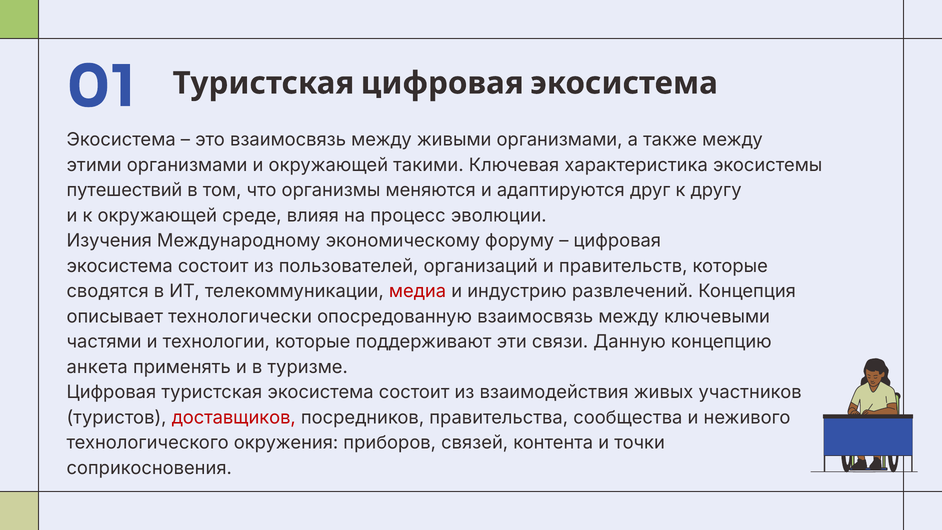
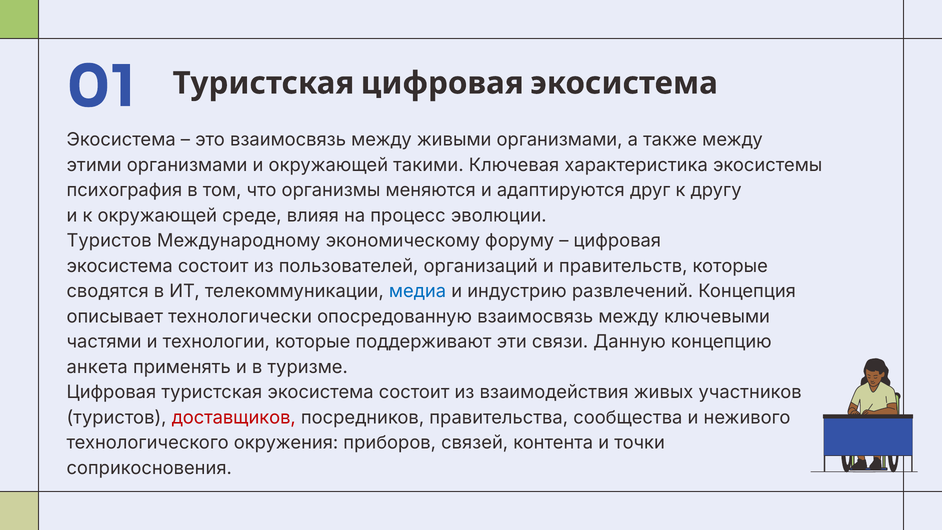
путешествий: путешествий -> психография (124, 190)
Изучения: Изучения -> Туристов (109, 241)
медиа colour: red -> blue (417, 291)
